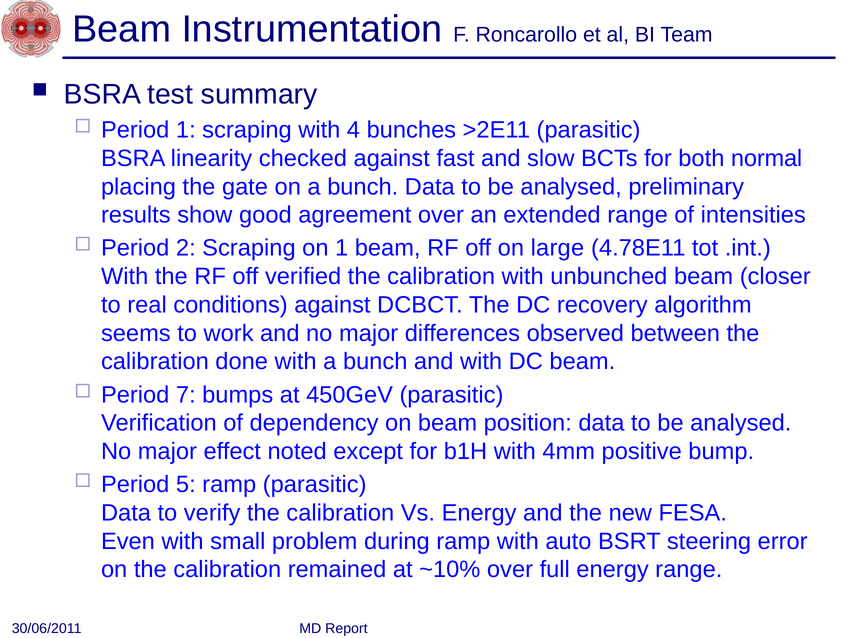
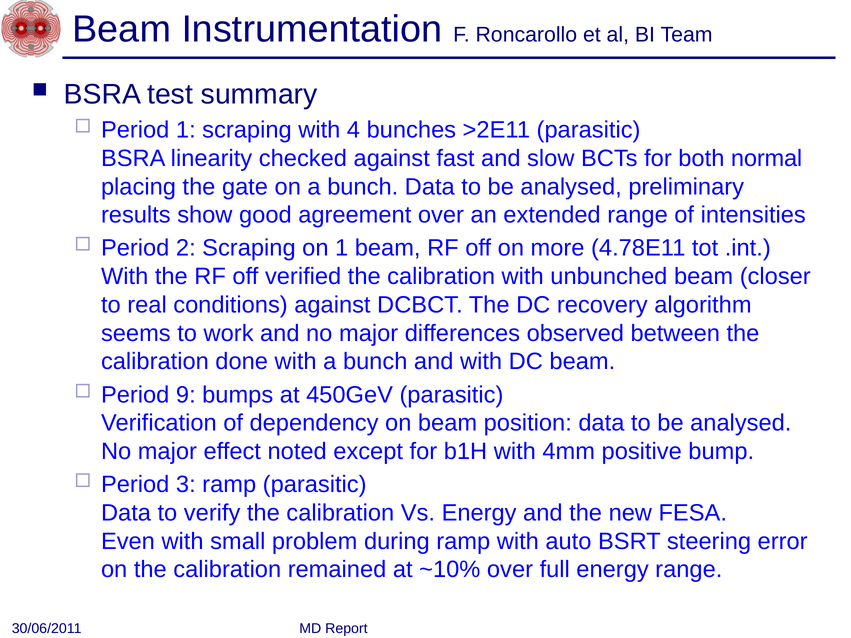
large: large -> more (558, 248)
7: 7 -> 9 (186, 395)
5: 5 -> 3 (186, 485)
